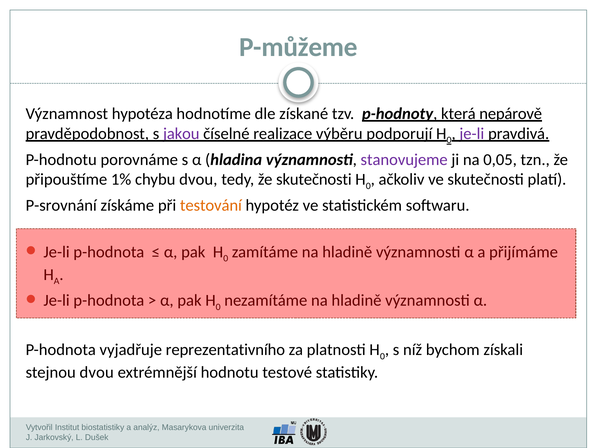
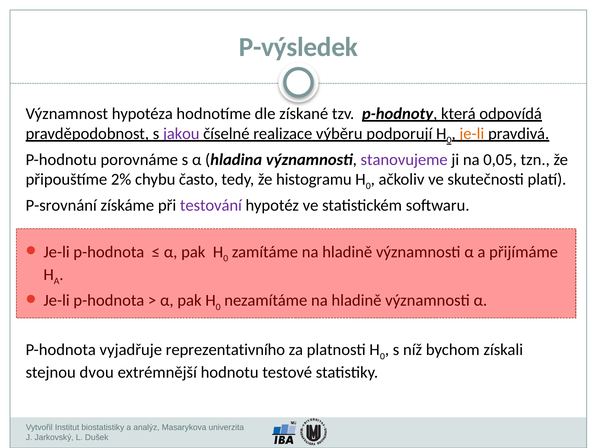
P-můžeme: P-můžeme -> P-výsledek (298, 47)
nepárově: nepárově -> odpovídá (511, 114)
je-li colour: purple -> orange (472, 134)
1%: 1% -> 2% (121, 179)
chybu dvou: dvou -> často (198, 179)
že skutečnosti: skutečnosti -> histogramu (314, 179)
testování colour: orange -> purple (211, 205)
